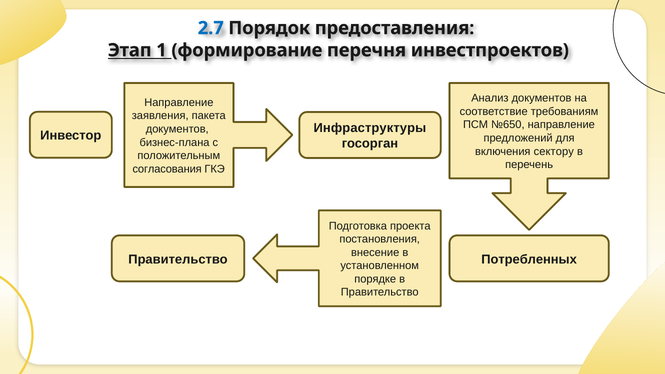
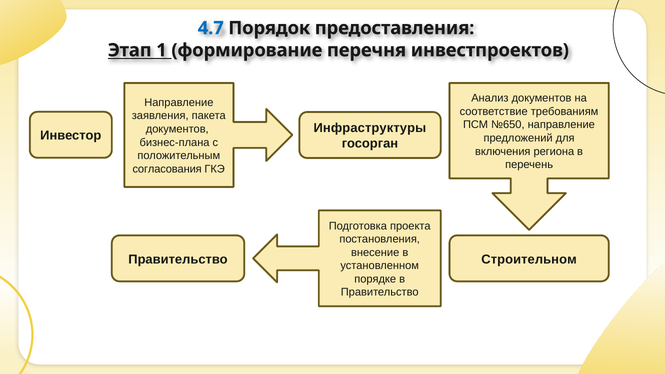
2.7: 2.7 -> 4.7 (211, 28)
сектору: сектору -> региона (554, 151)
Потребленных: Потребленных -> Строительном (529, 259)
